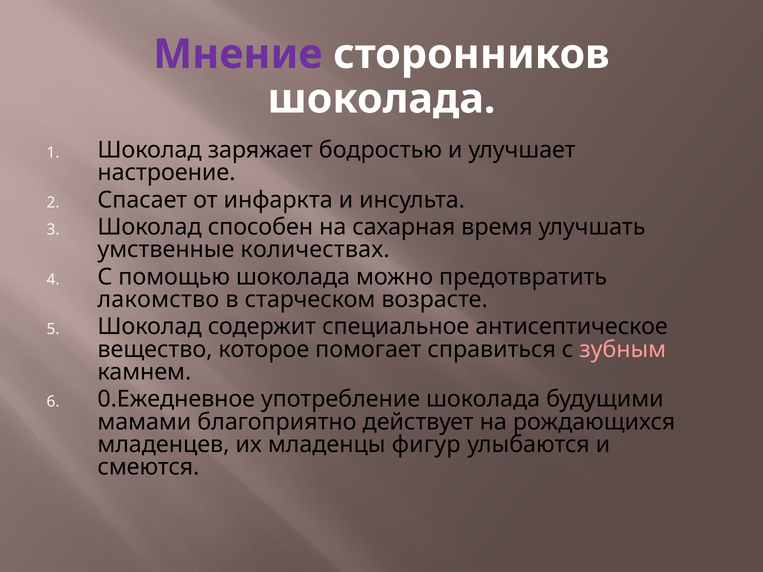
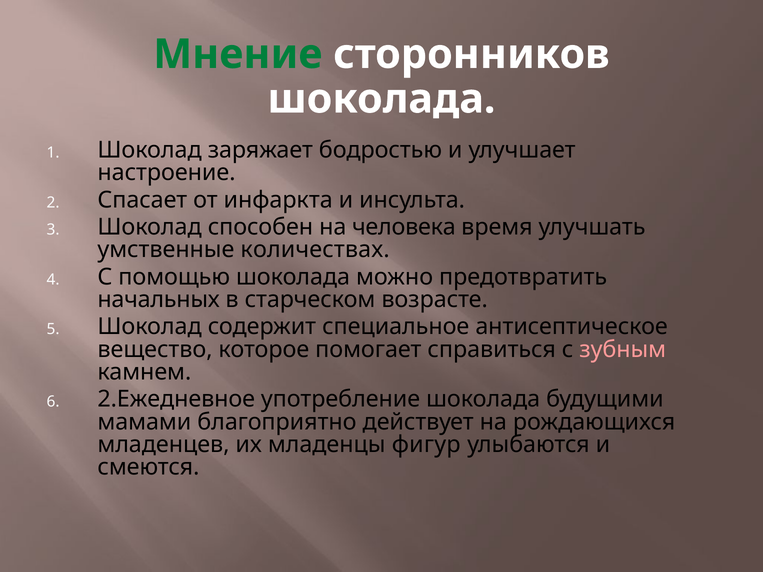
Мнение colour: purple -> green (238, 54)
сахарная: сахарная -> человека (404, 227)
лакомство: лакомство -> начальных (159, 300)
0.Ежедневное: 0.Ежедневное -> 2.Ежедневное (176, 399)
